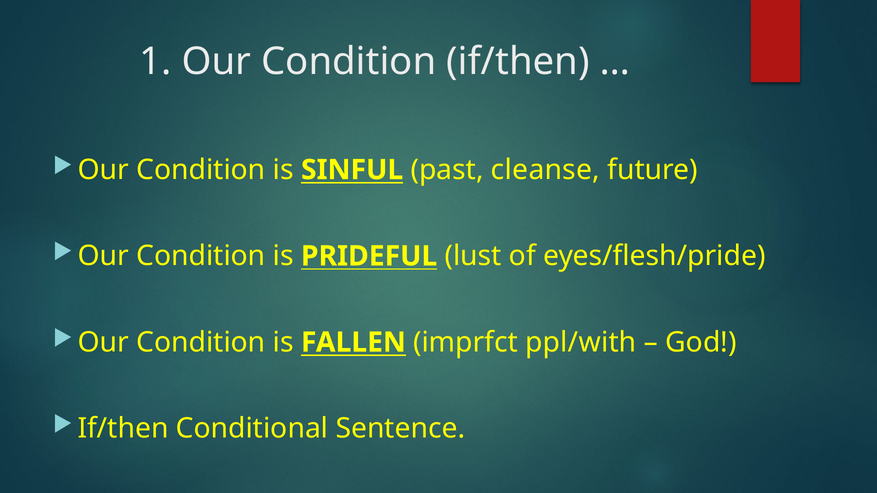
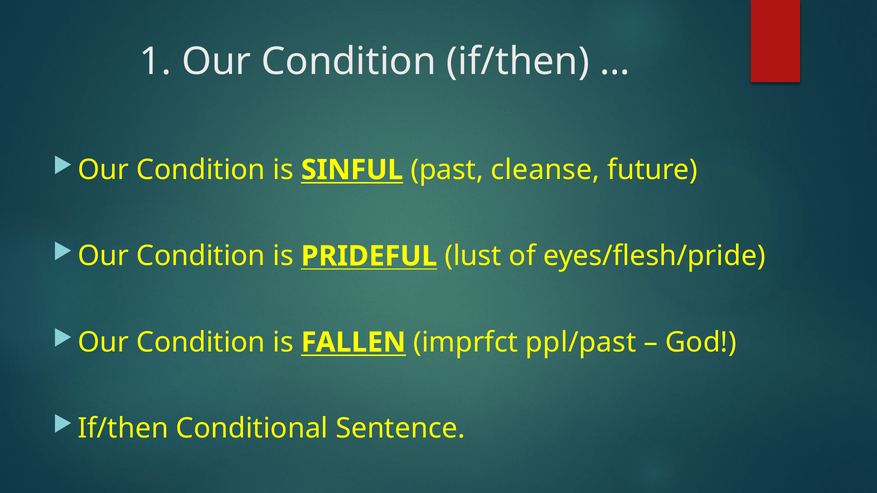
ppl/with: ppl/with -> ppl/past (581, 343)
